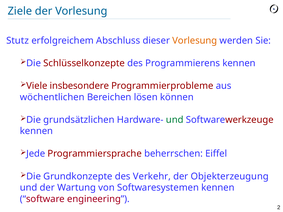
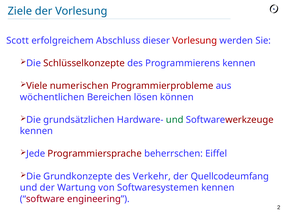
Stutz: Stutz -> Scott (18, 41)
Vorlesung colour: orange -> red (195, 41)
insbesondere: insbesondere -> numerischen (79, 86)
Objekterzeugung: Objekterzeugung -> Quellcodeumfang (230, 177)
